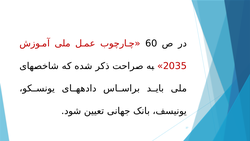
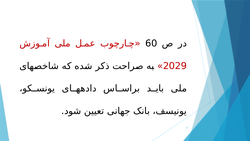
2035: 2035 -> 2029 (175, 66)
